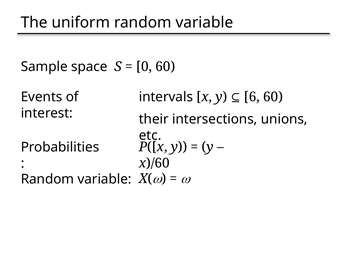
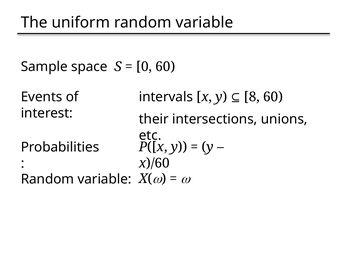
6: 6 -> 8 (252, 97)
